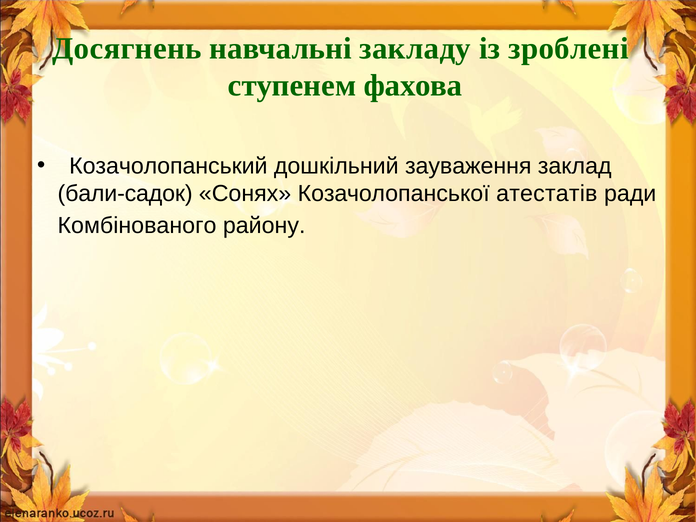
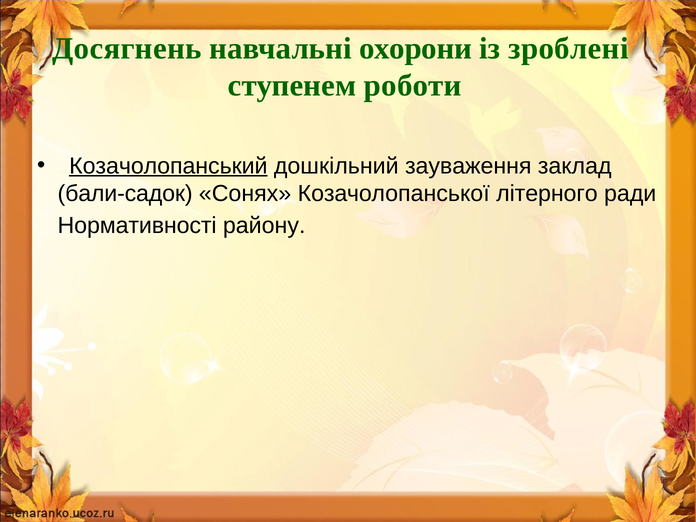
закладу: закладу -> охорони (416, 48)
фахова: фахова -> роботи (413, 86)
Козачолопанський underline: none -> present (168, 166)
атестатів: атестатів -> літерного (547, 194)
Комбінованого: Комбінованого -> Нормативності (137, 226)
